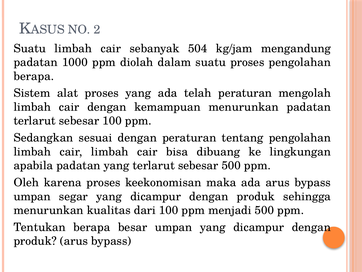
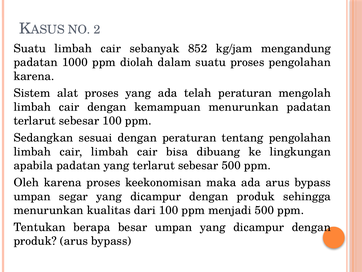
504: 504 -> 852 (198, 48)
berapa: berapa -> karena (34, 76)
